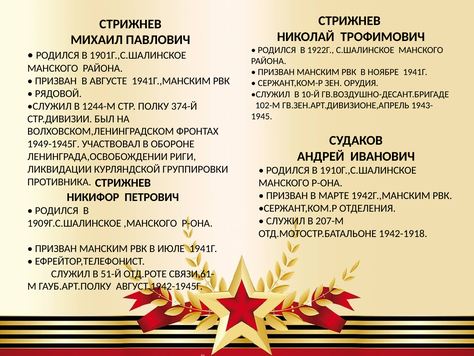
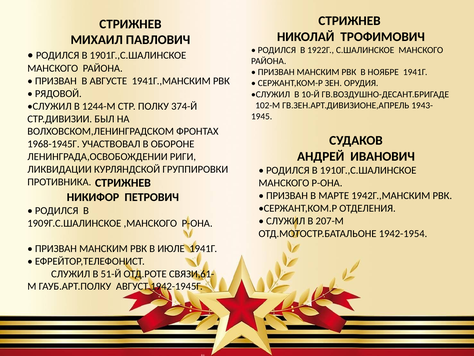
1949-1945Г: 1949-1945Г -> 1968-1945Г (53, 144)
1942-1918: 1942-1918 -> 1942-1954 (403, 233)
